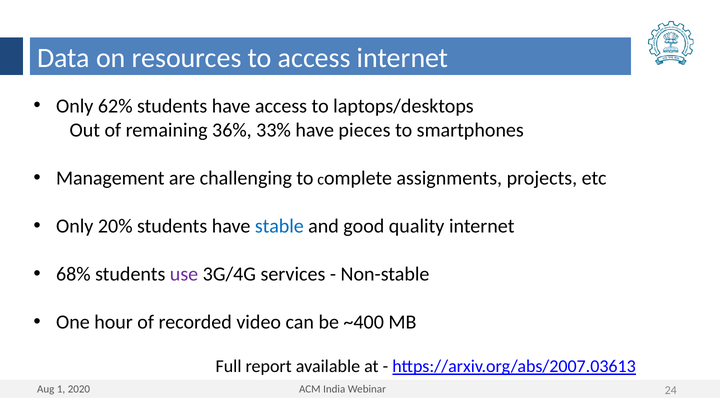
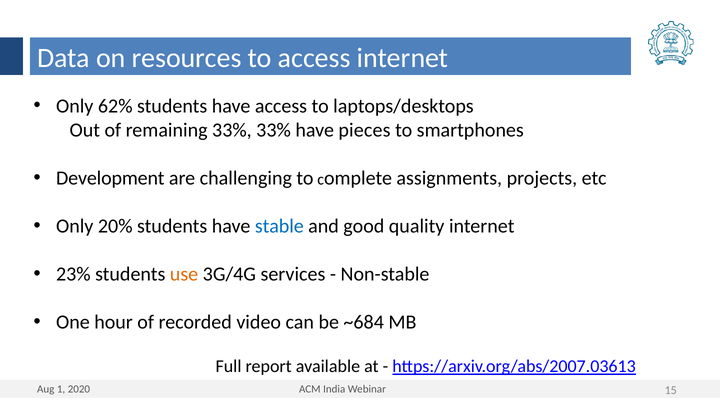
remaining 36%: 36% -> 33% (232, 130)
Management: Management -> Development (110, 178)
68%: 68% -> 23% (73, 274)
use colour: purple -> orange (184, 274)
~400: ~400 -> ~684 (364, 322)
24: 24 -> 15 (671, 390)
